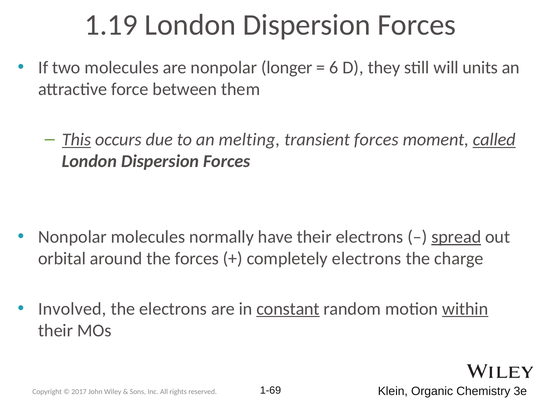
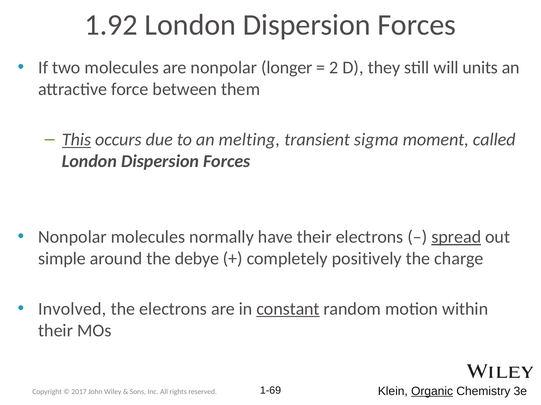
1.19: 1.19 -> 1.92 (111, 25)
6: 6 -> 2 (334, 68)
transient forces: forces -> sigma (376, 140)
called underline: present -> none (494, 140)
orbital: orbital -> simple (62, 259)
the forces: forces -> debye (197, 259)
completely electrons: electrons -> positively (367, 259)
within underline: present -> none (465, 309)
Organic underline: none -> present (432, 392)
